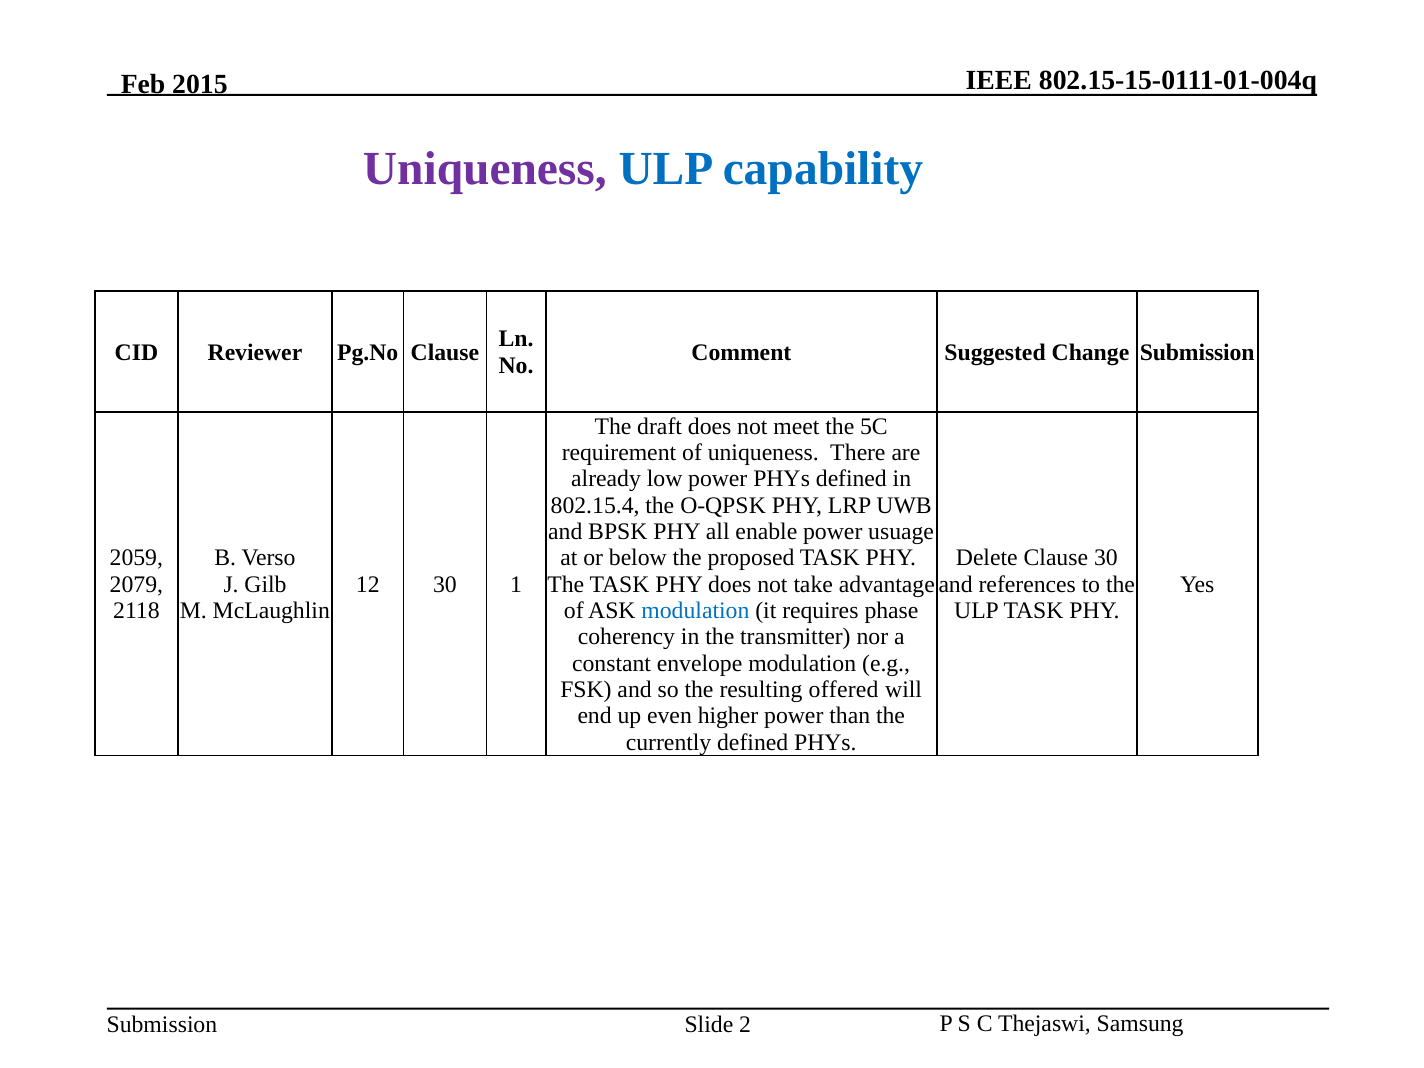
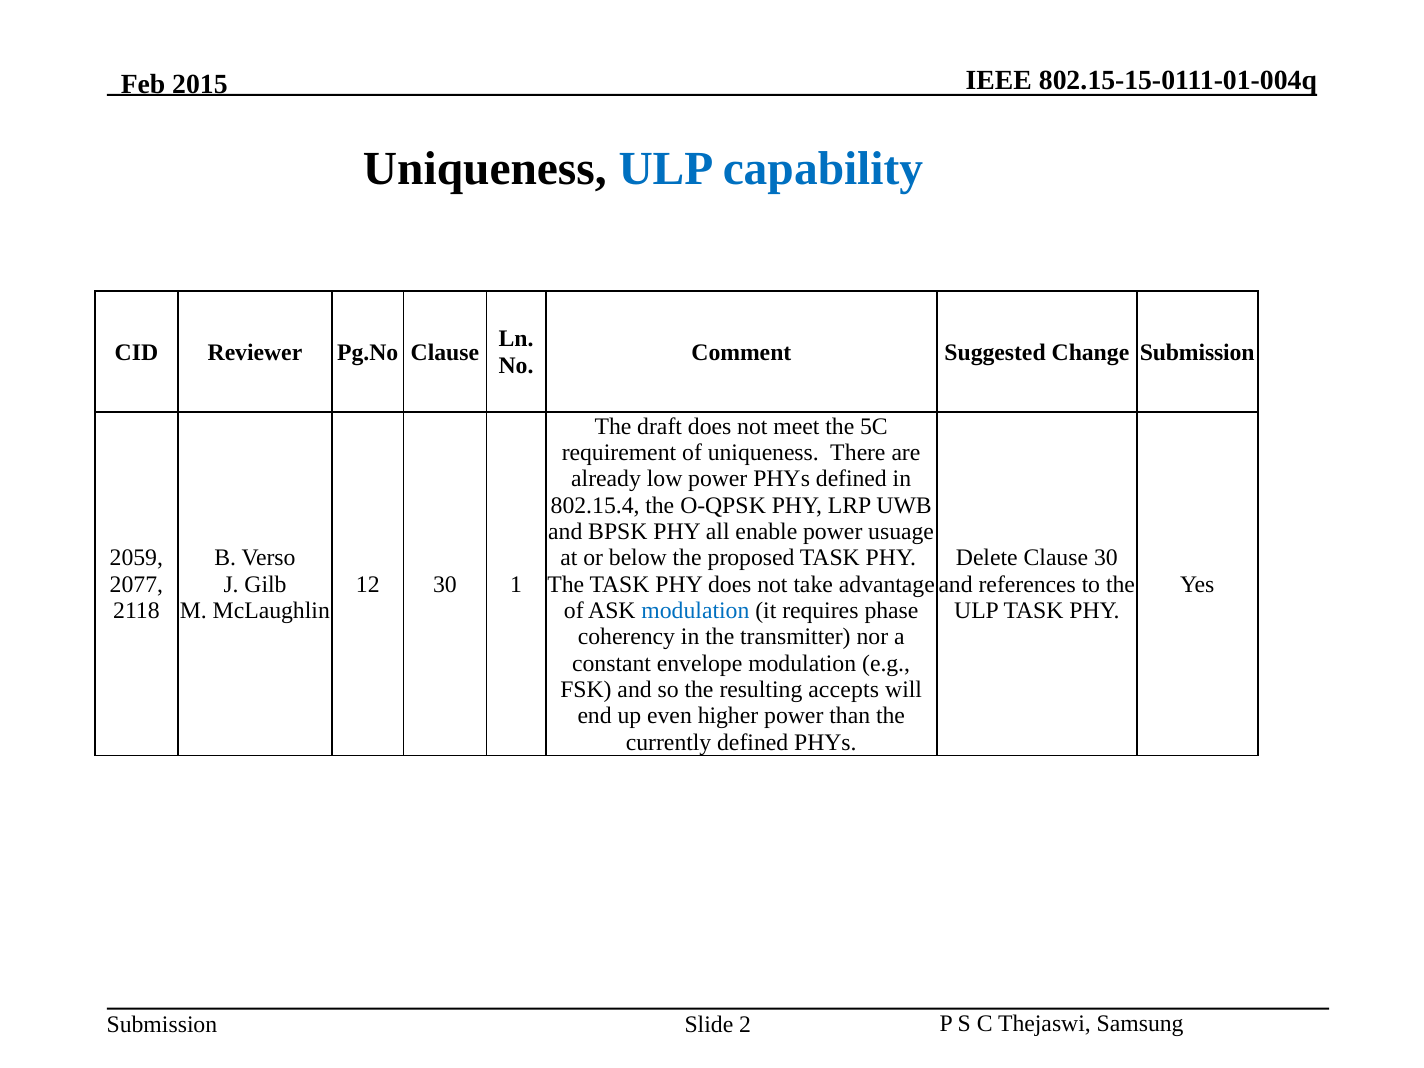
Uniqueness colour: purple -> black (485, 169)
2079: 2079 -> 2077 (136, 584)
offered: offered -> accepts (844, 690)
